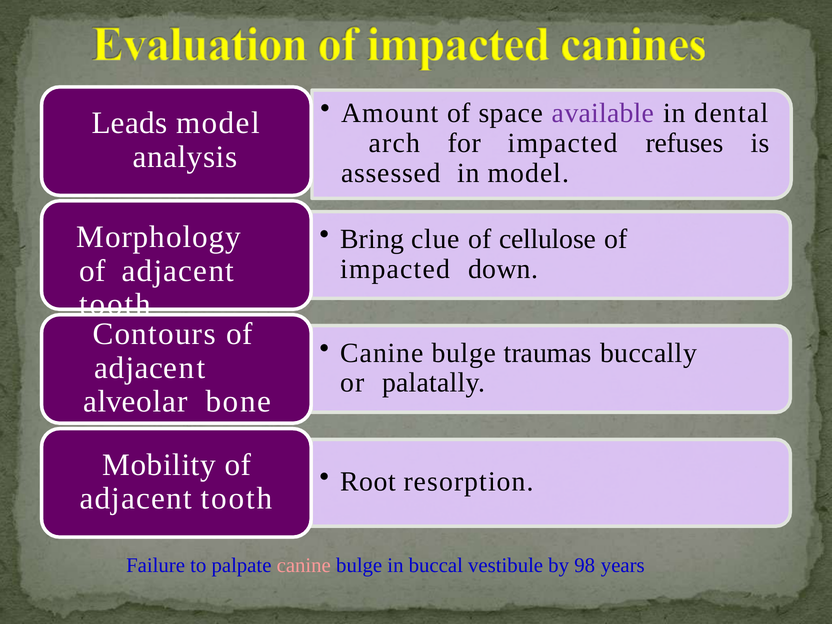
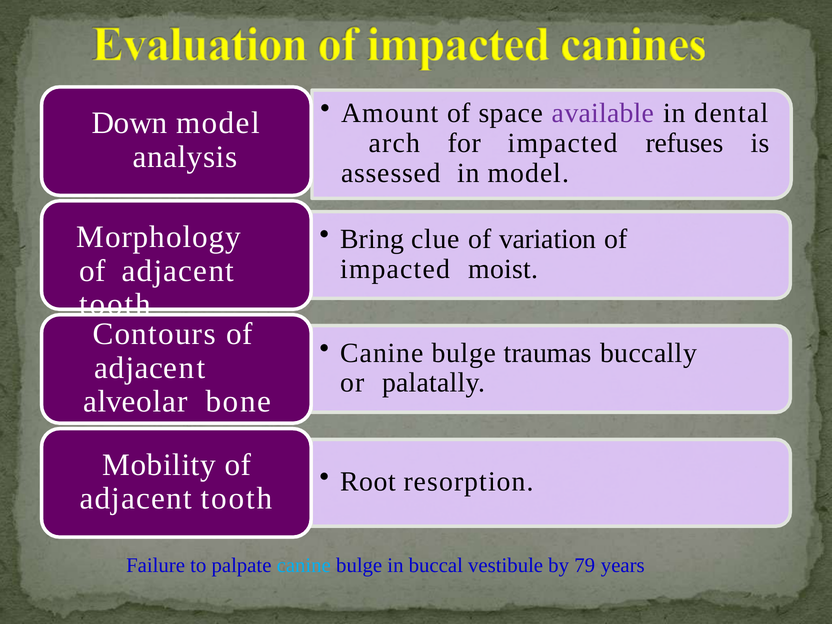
Leads: Leads -> Down (130, 123)
cellulose: cellulose -> variation (548, 239)
down: down -> moist (503, 269)
canine colour: pink -> light blue (304, 565)
98: 98 -> 79 (585, 565)
